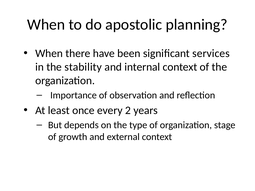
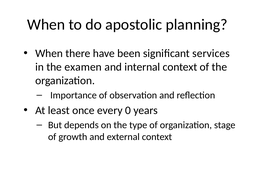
stability: stability -> examen (83, 67)
2: 2 -> 0 (128, 110)
